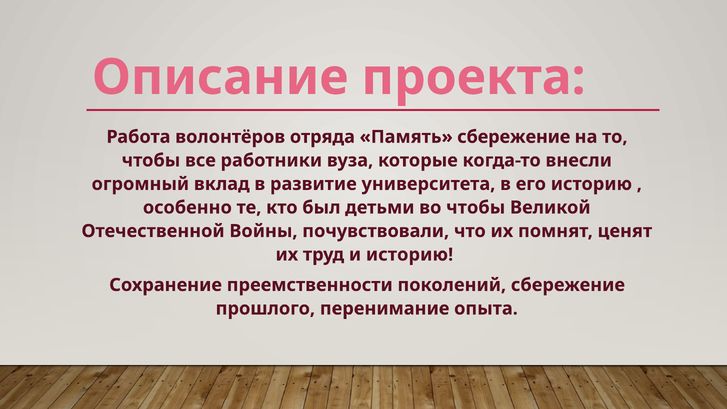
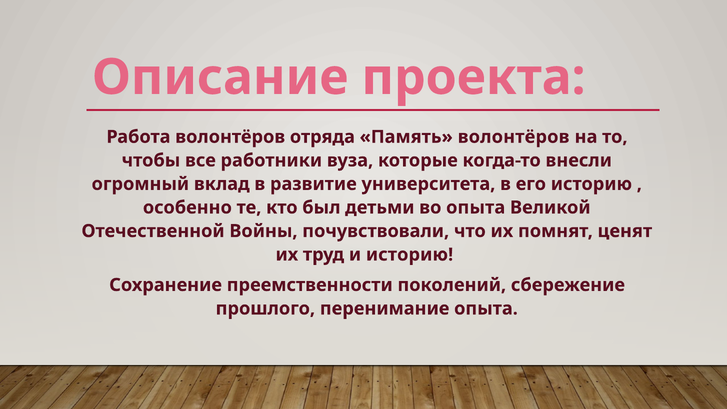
Память сбережение: сбережение -> волонтёров (514, 137)
во чтобы: чтобы -> опыта (476, 207)
